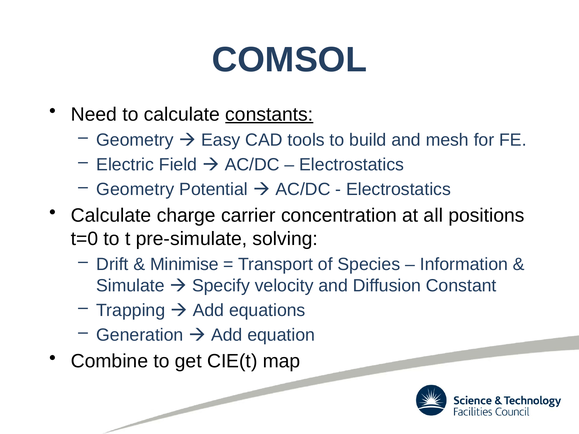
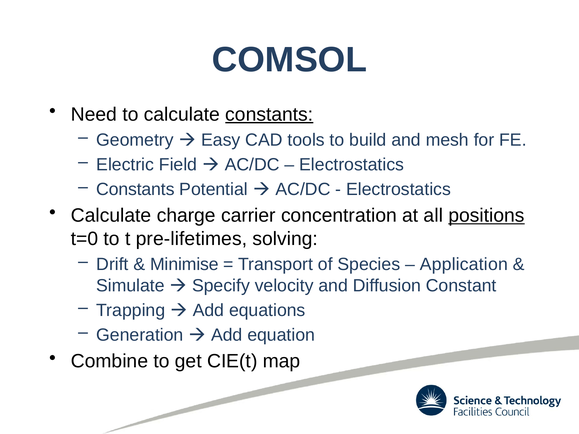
Geometry: Geometry -> Constants (135, 190)
positions underline: none -> present (486, 216)
pre-simulate: pre-simulate -> pre-lifetimes (191, 239)
Information: Information -> Application (464, 264)
